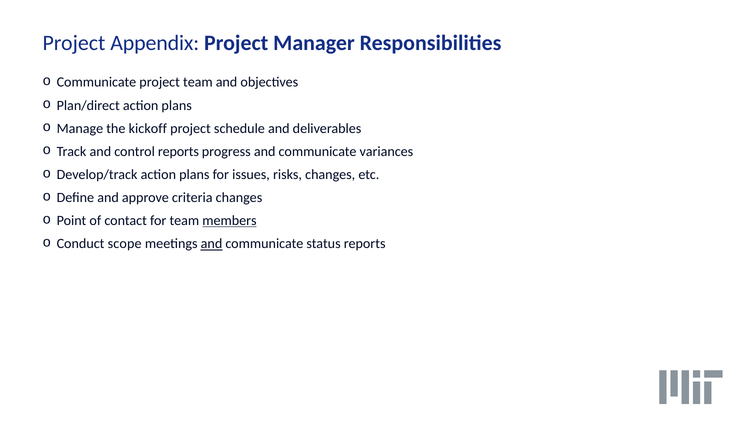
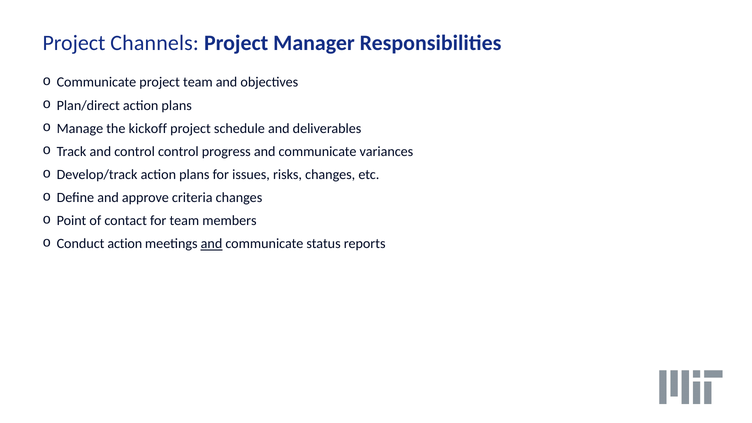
Appendix: Appendix -> Channels (155, 43)
control reports: reports -> control (178, 151)
members underline: present -> none (229, 221)
Conduct scope: scope -> action (125, 244)
